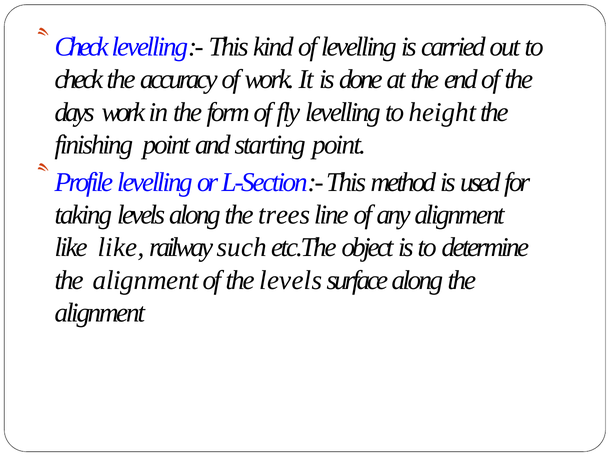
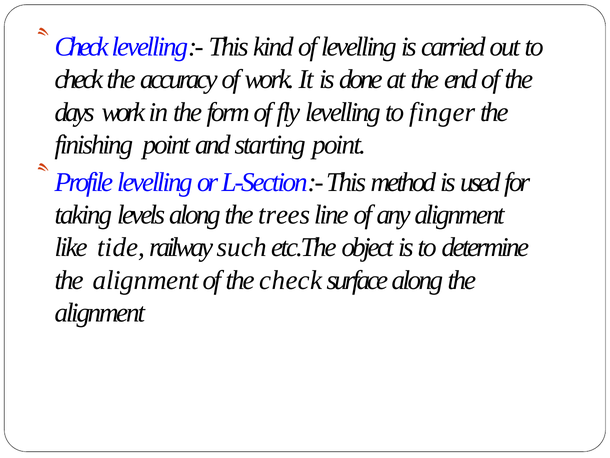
height: height -> finger (442, 112)
like like: like -> tide (121, 247)
the levels: levels -> check (291, 280)
